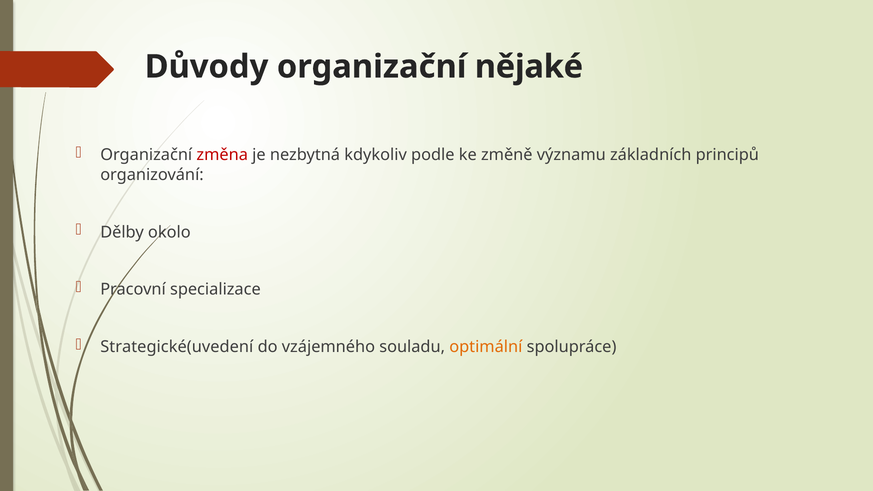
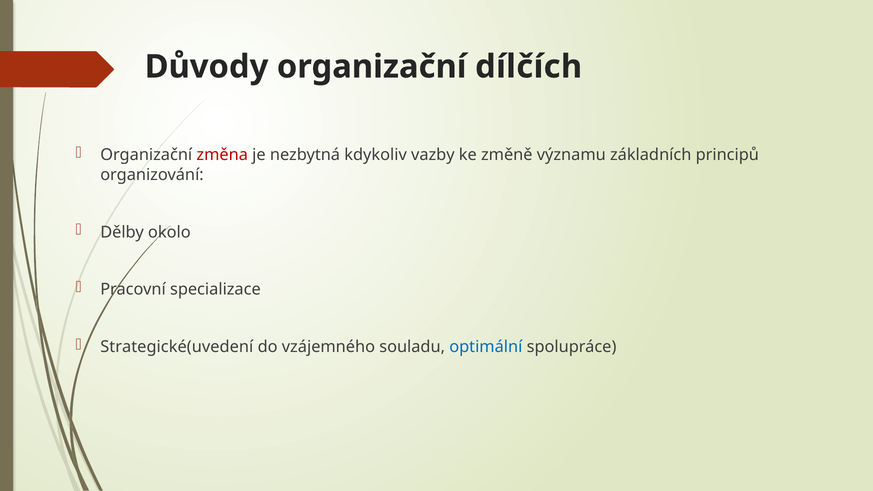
nějaké: nějaké -> dílčích (529, 67)
podle: podle -> vazby (433, 155)
optimální colour: orange -> blue (486, 347)
